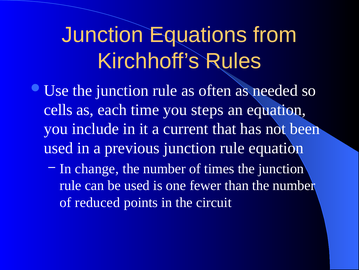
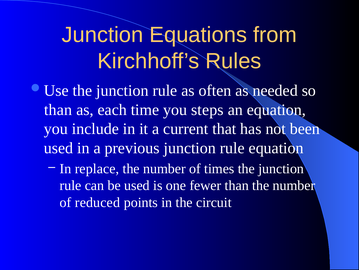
cells: cells -> than (58, 109)
change: change -> replace (97, 168)
